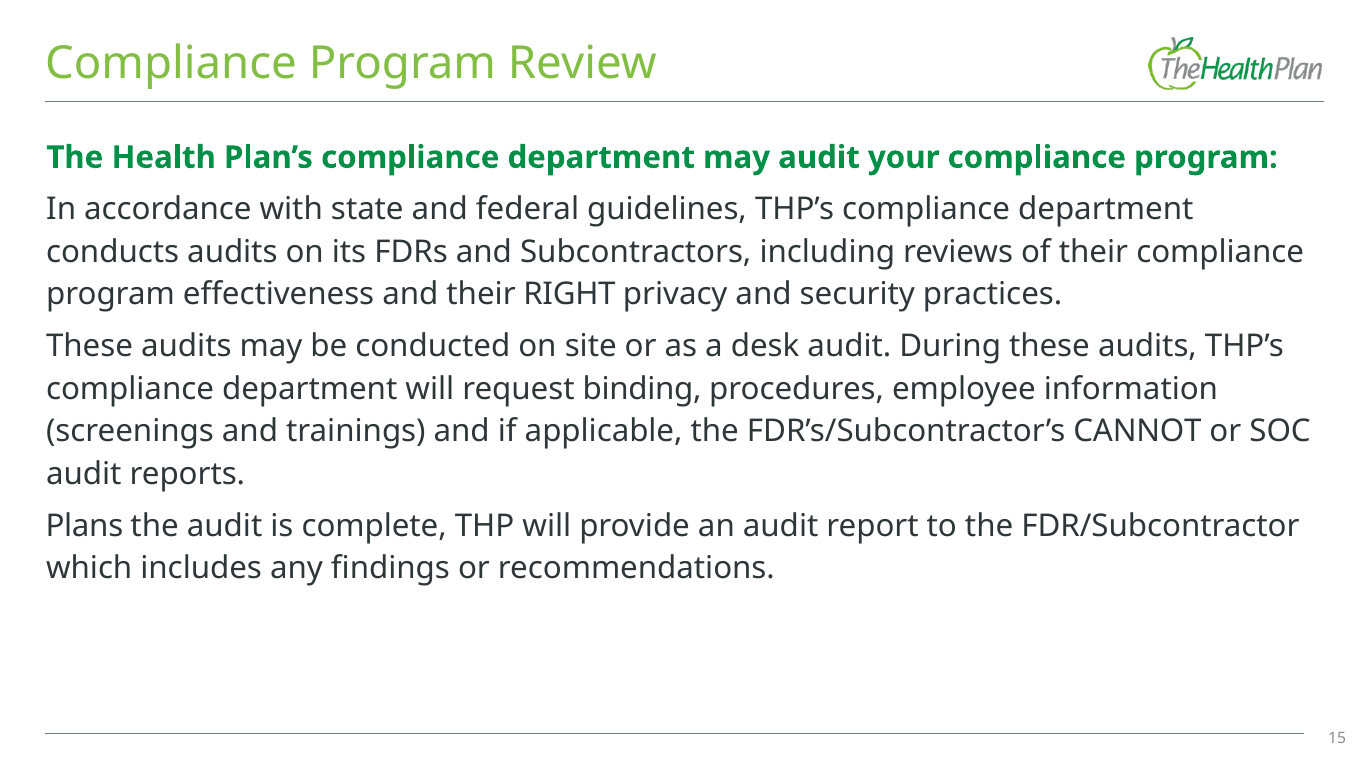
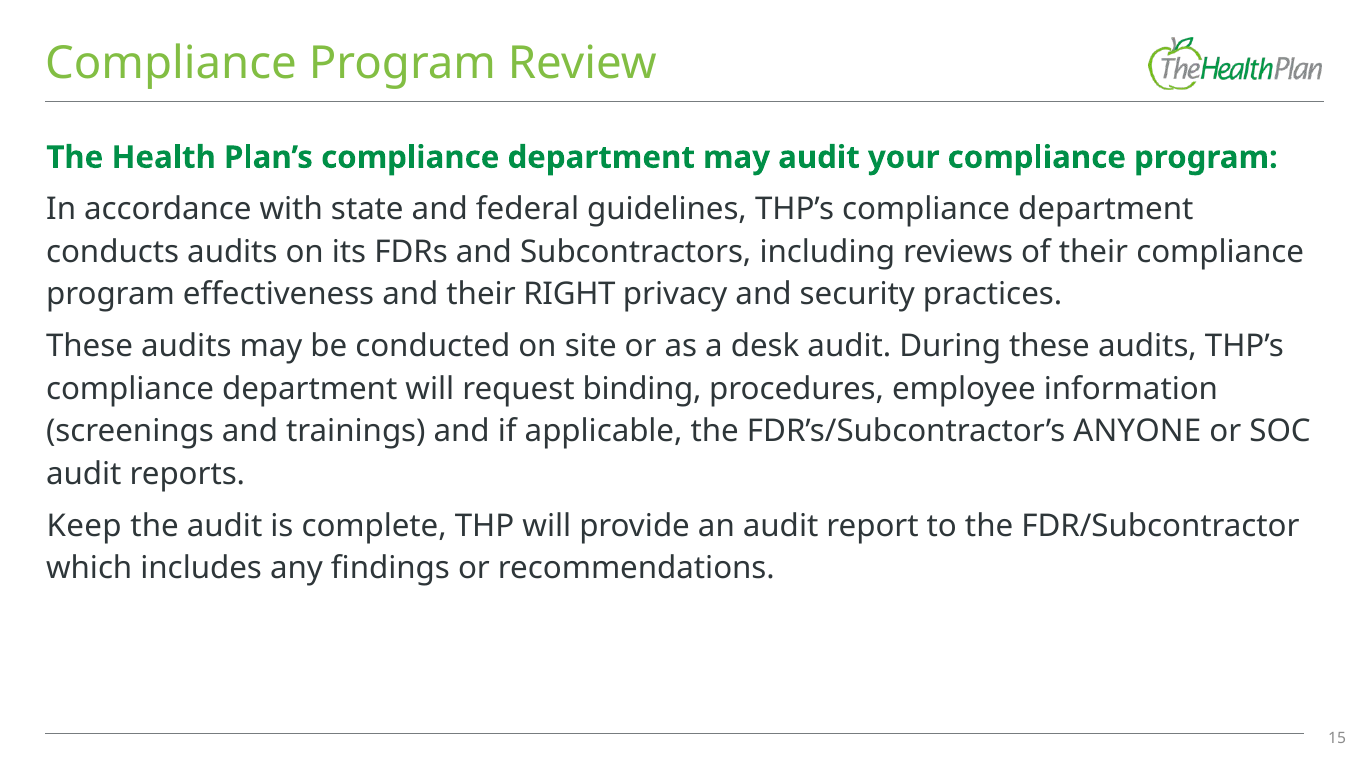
CANNOT: CANNOT -> ANYONE (1137, 432)
Plans: Plans -> Keep (84, 526)
